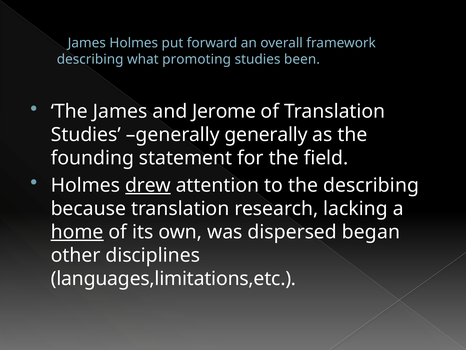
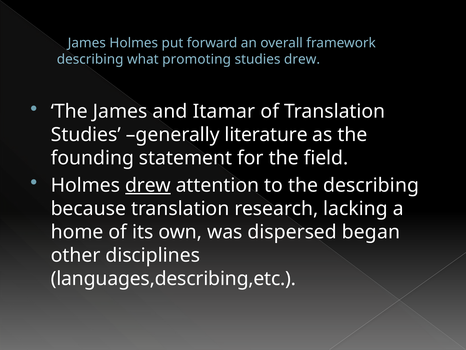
studies been: been -> drew (302, 59)
Jerome: Jerome -> Itamar (224, 111)
generally generally: generally -> literature (266, 135)
home underline: present -> none (77, 232)
languages,limitations,etc: languages,limitations,etc -> languages,describing,etc (173, 278)
